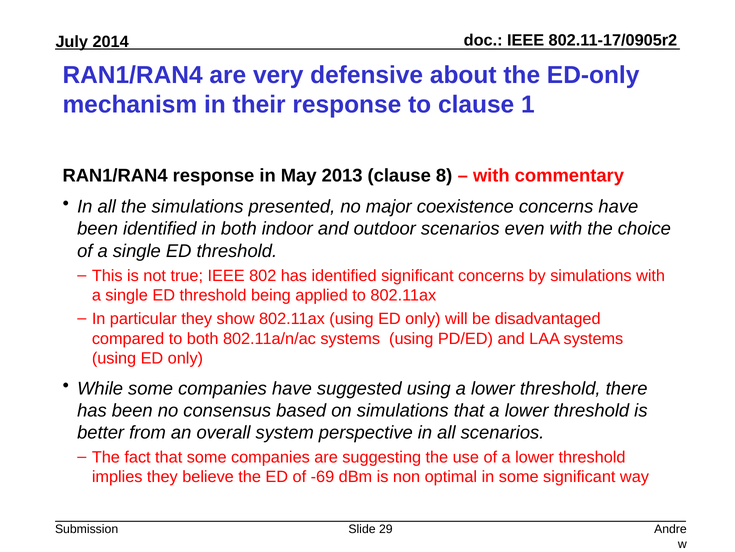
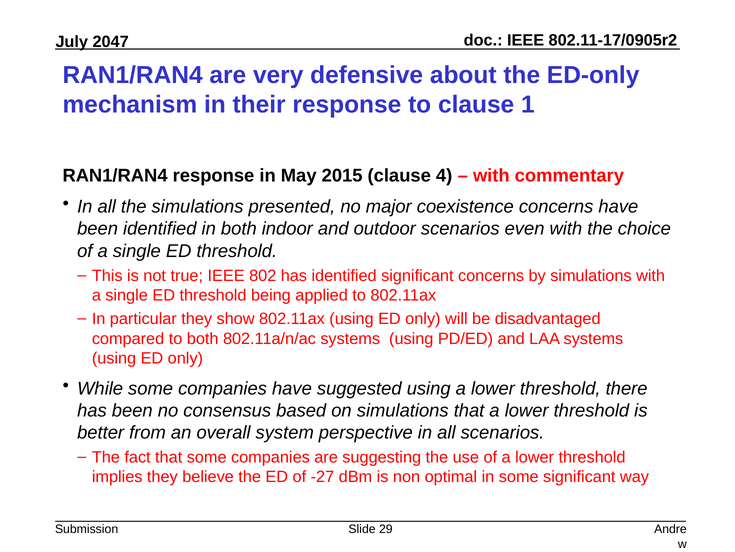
2014: 2014 -> 2047 (111, 42)
2013: 2013 -> 2015 (342, 175)
8: 8 -> 4 (444, 175)
-69: -69 -> -27 (322, 476)
